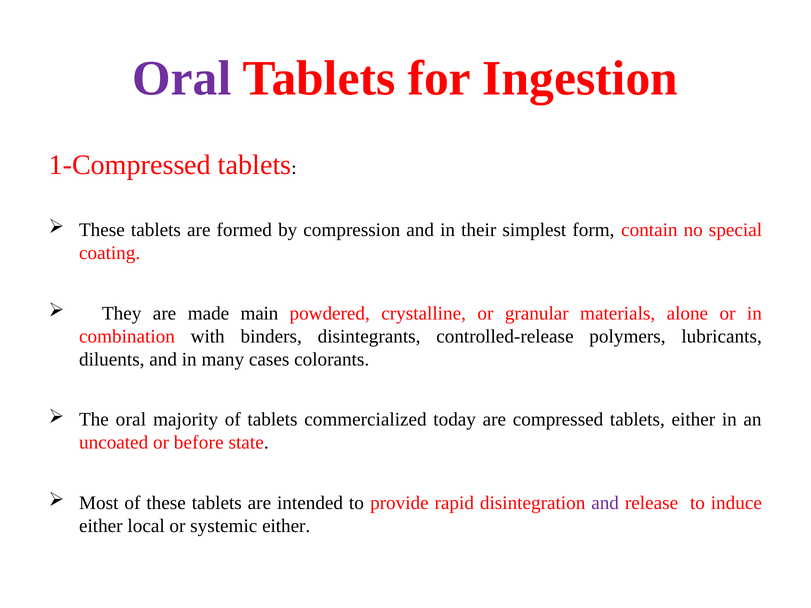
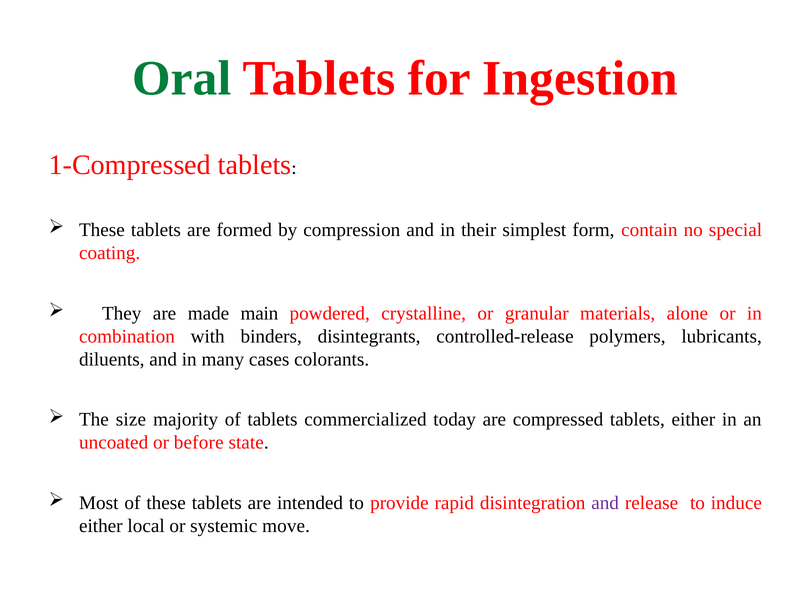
Oral colour: purple -> green (182, 79)
The oral: oral -> size (131, 420)
systemic either: either -> move (286, 526)
